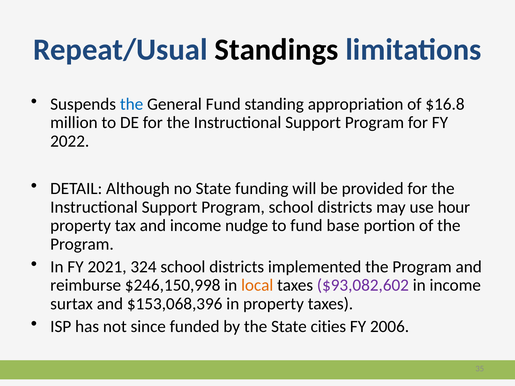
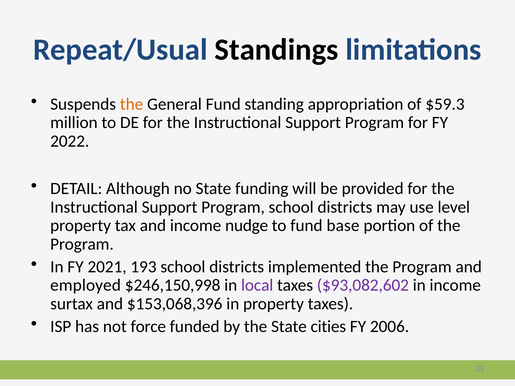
the colour: blue -> orange (132, 104)
$16.8: $16.8 -> $59.3 (445, 104)
hour: hour -> level (454, 207)
324: 324 -> 193 (143, 267)
reimburse: reimburse -> employed (86, 285)
local colour: orange -> purple (257, 285)
since: since -> force (148, 327)
